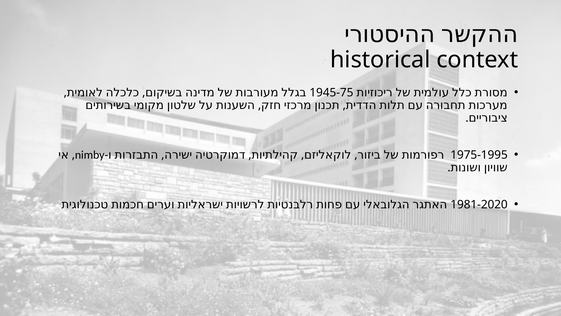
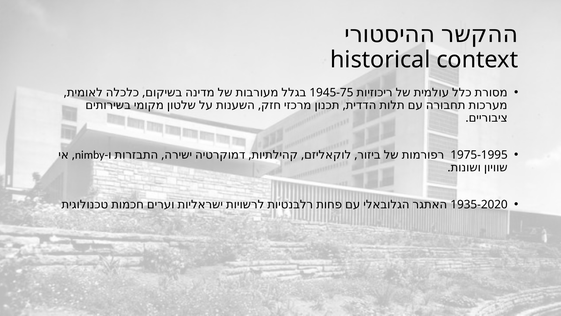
1981-2020: 1981-2020 -> 1935-2020 (479, 204)
